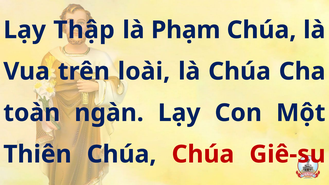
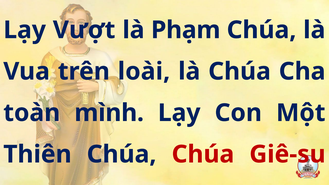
Thập: Thập -> Vượt (84, 30)
ngàn: ngàn -> mình (109, 113)
